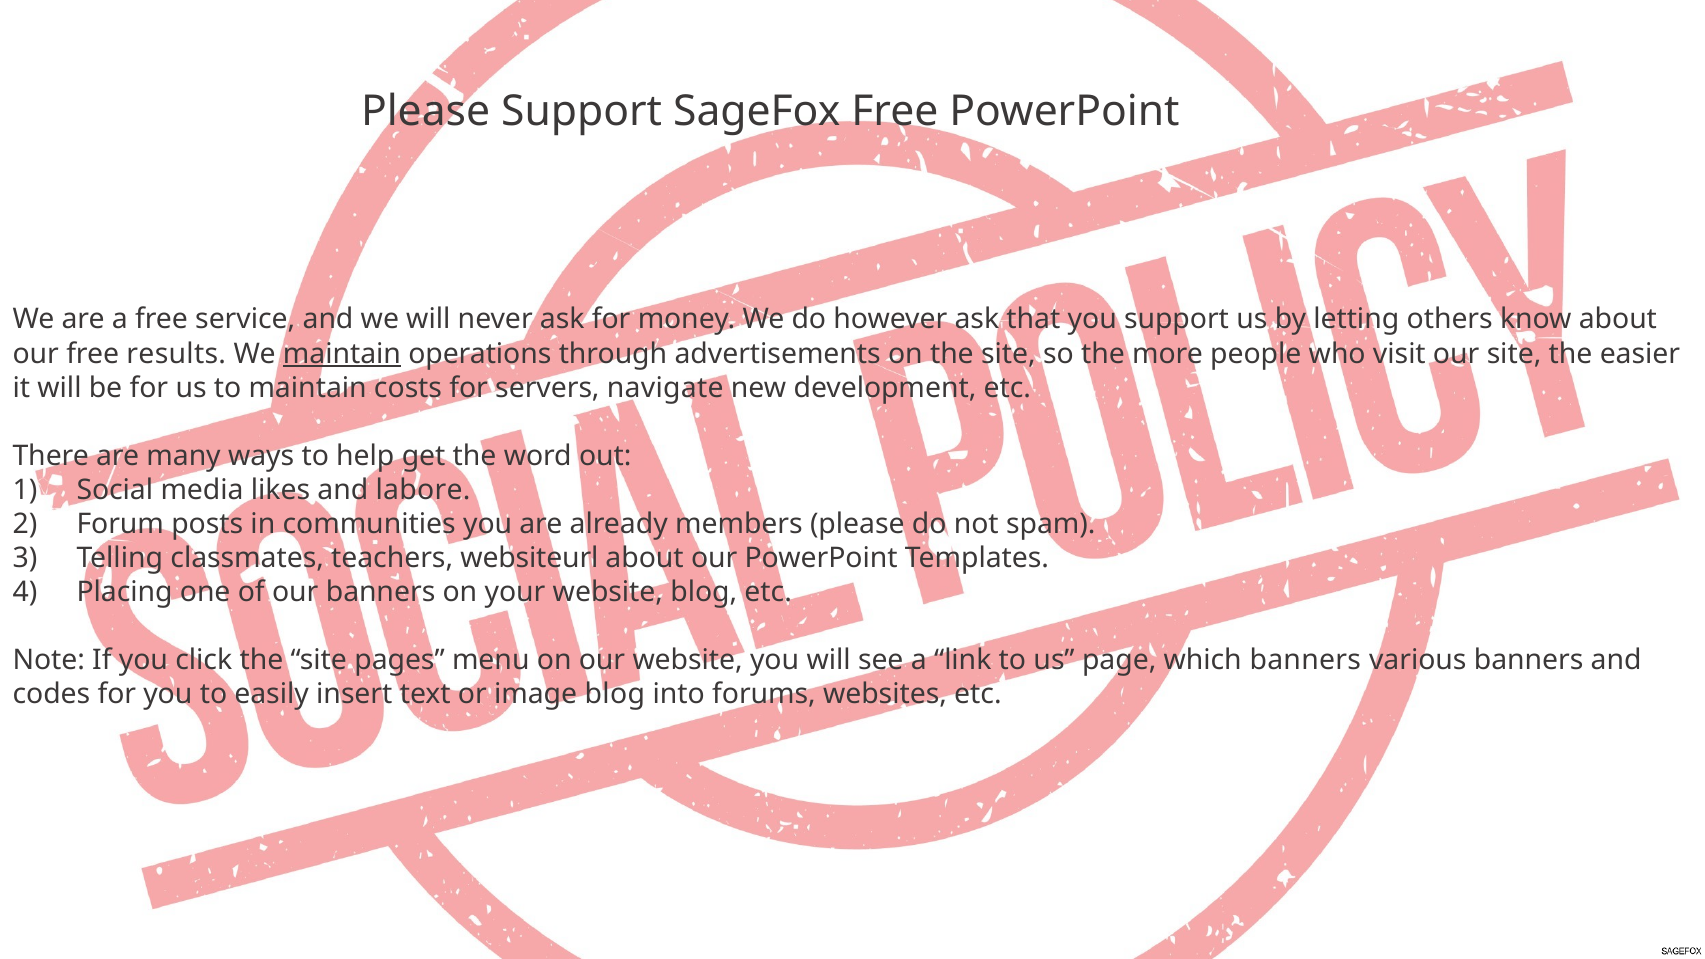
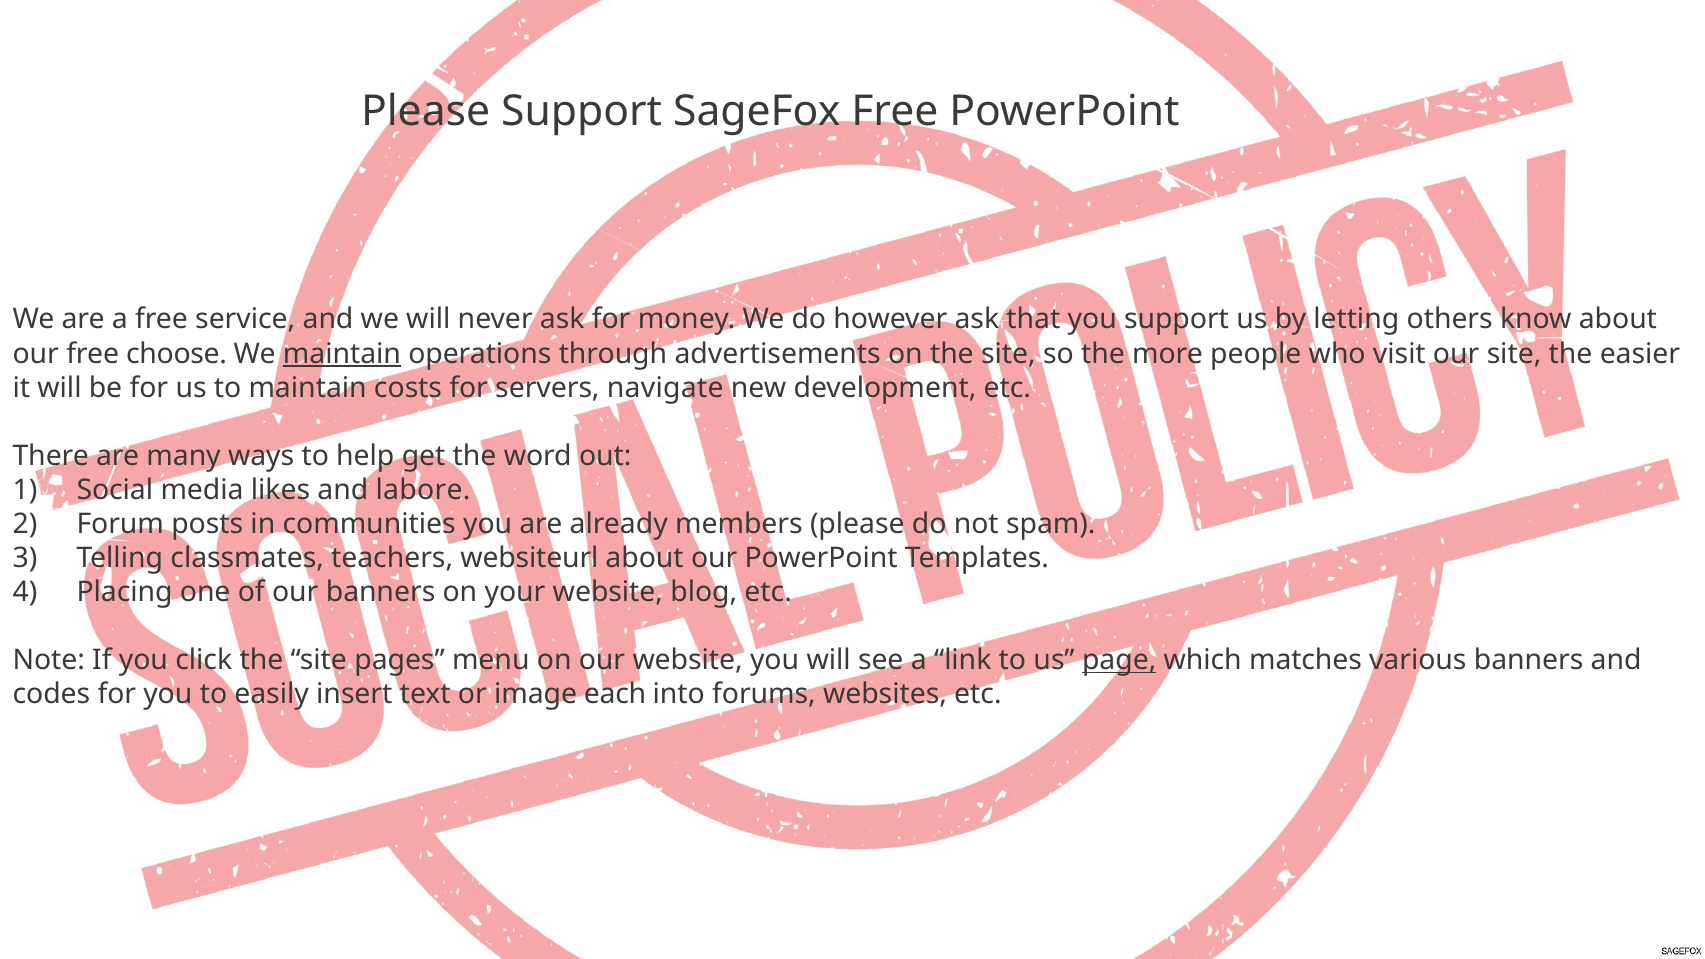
results: results -> choose (177, 354)
page underline: none -> present (1119, 660)
which banners: banners -> matches (1305, 660)
image blog: blog -> each (615, 694)
